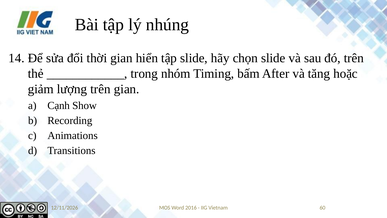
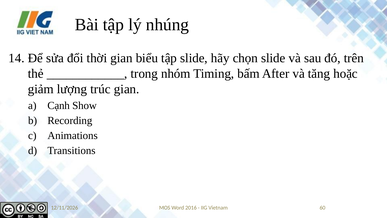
hiển: hiển -> biểu (147, 58)
lượng trên: trên -> trúc (100, 89)
